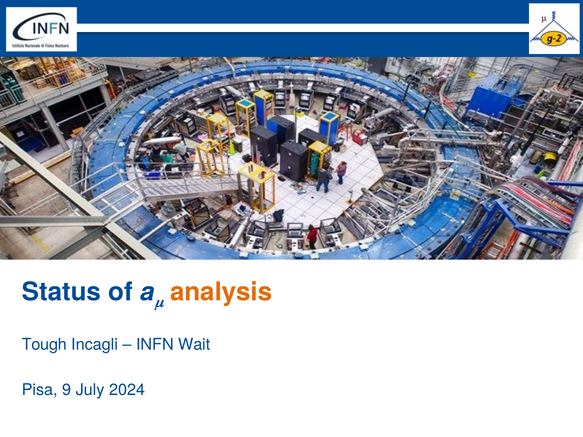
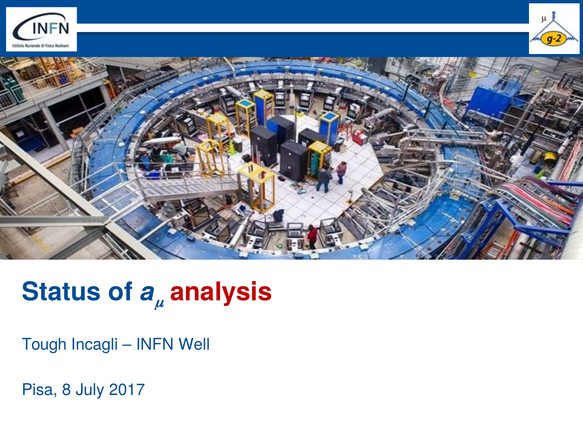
analysis colour: orange -> red (221, 292)
Wait: Wait -> Well (194, 345)
9: 9 -> 8 (67, 390)
2024: 2024 -> 2017 (127, 390)
